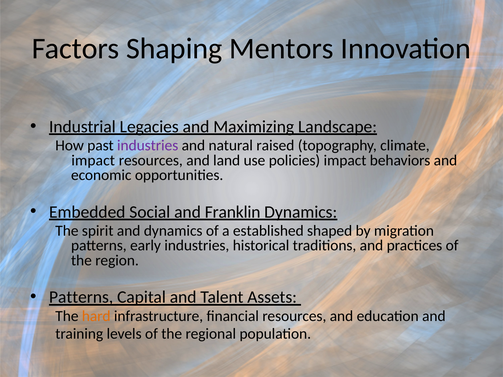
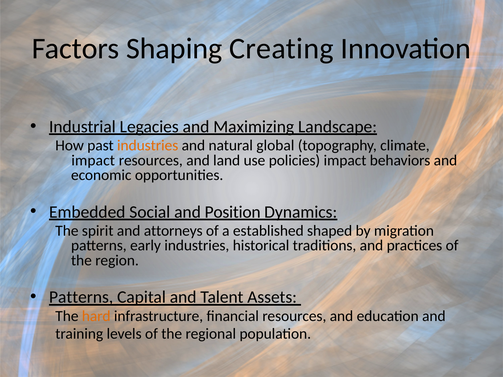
Mentors: Mentors -> Creating (281, 49)
industries colour: purple -> orange (148, 146)
raised: raised -> global (275, 146)
Franklin: Franklin -> Position (233, 212)
and dynamics: dynamics -> attorneys (173, 231)
